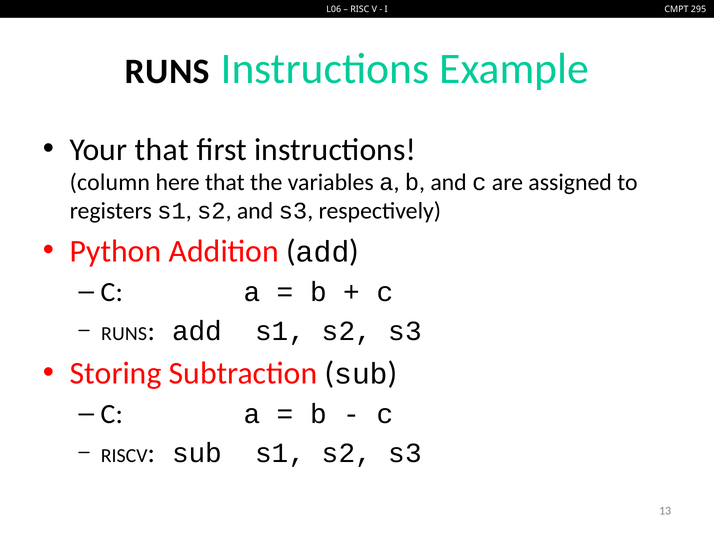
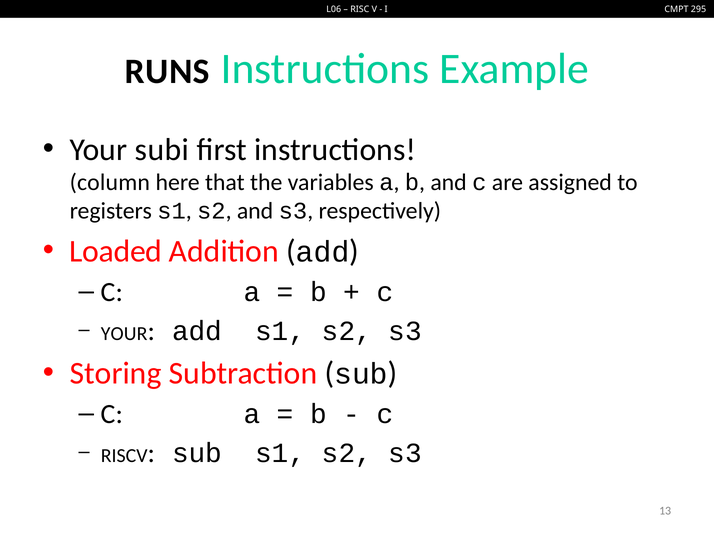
Your that: that -> subi (162, 150)
Python: Python -> Loaded (116, 251)
RUNS: RUNS -> YOUR (124, 334)
